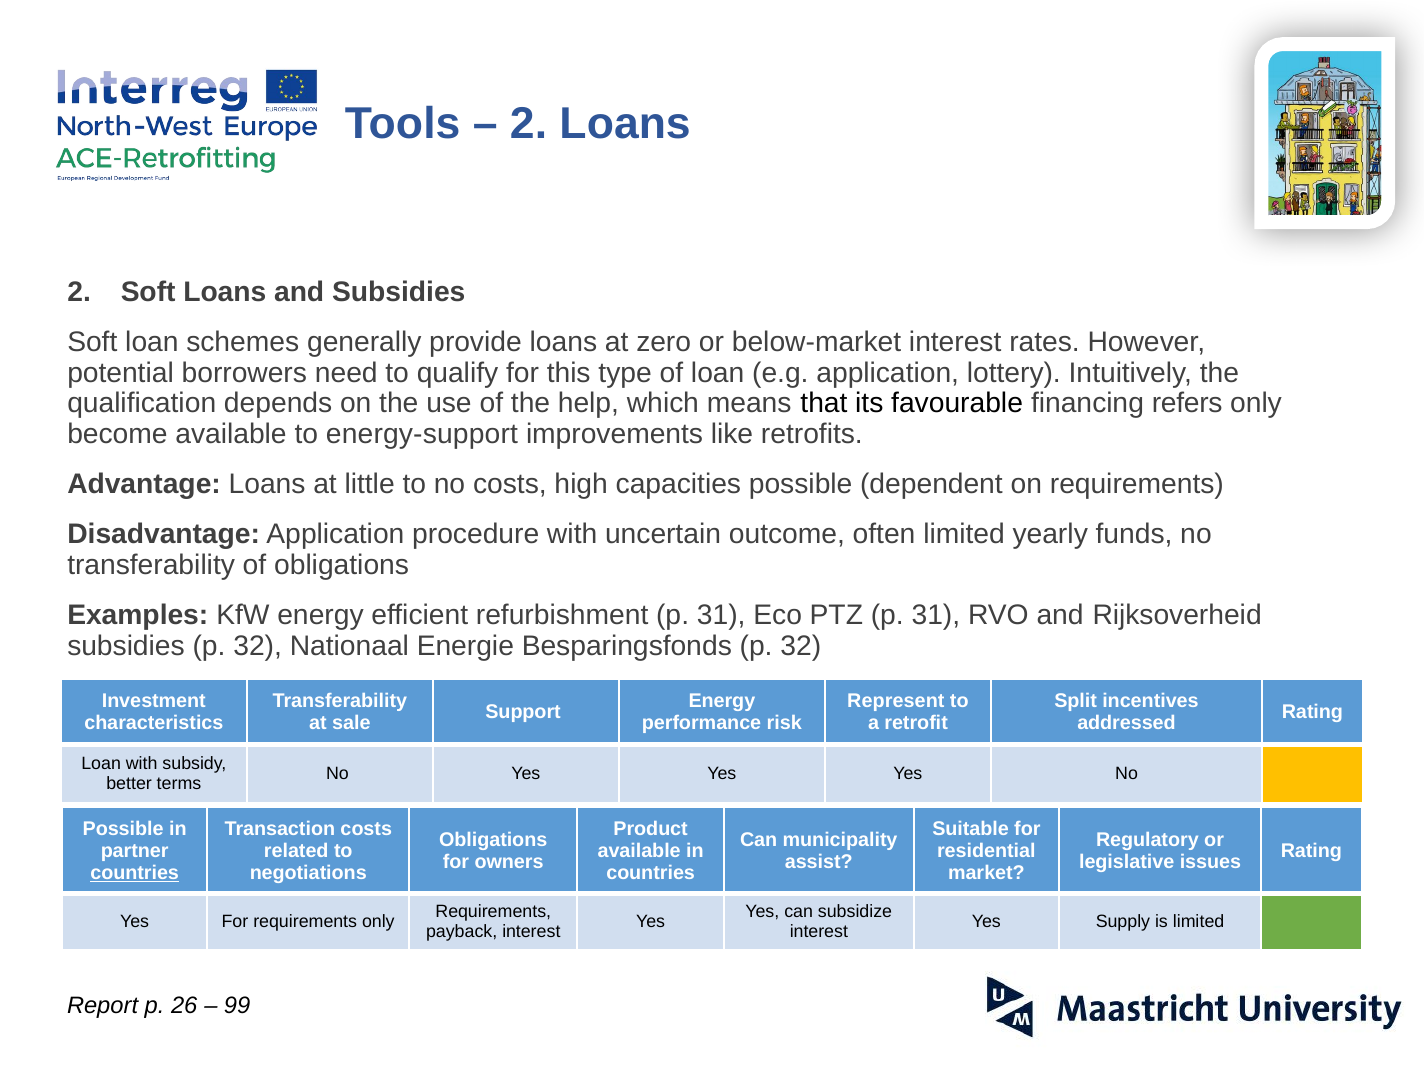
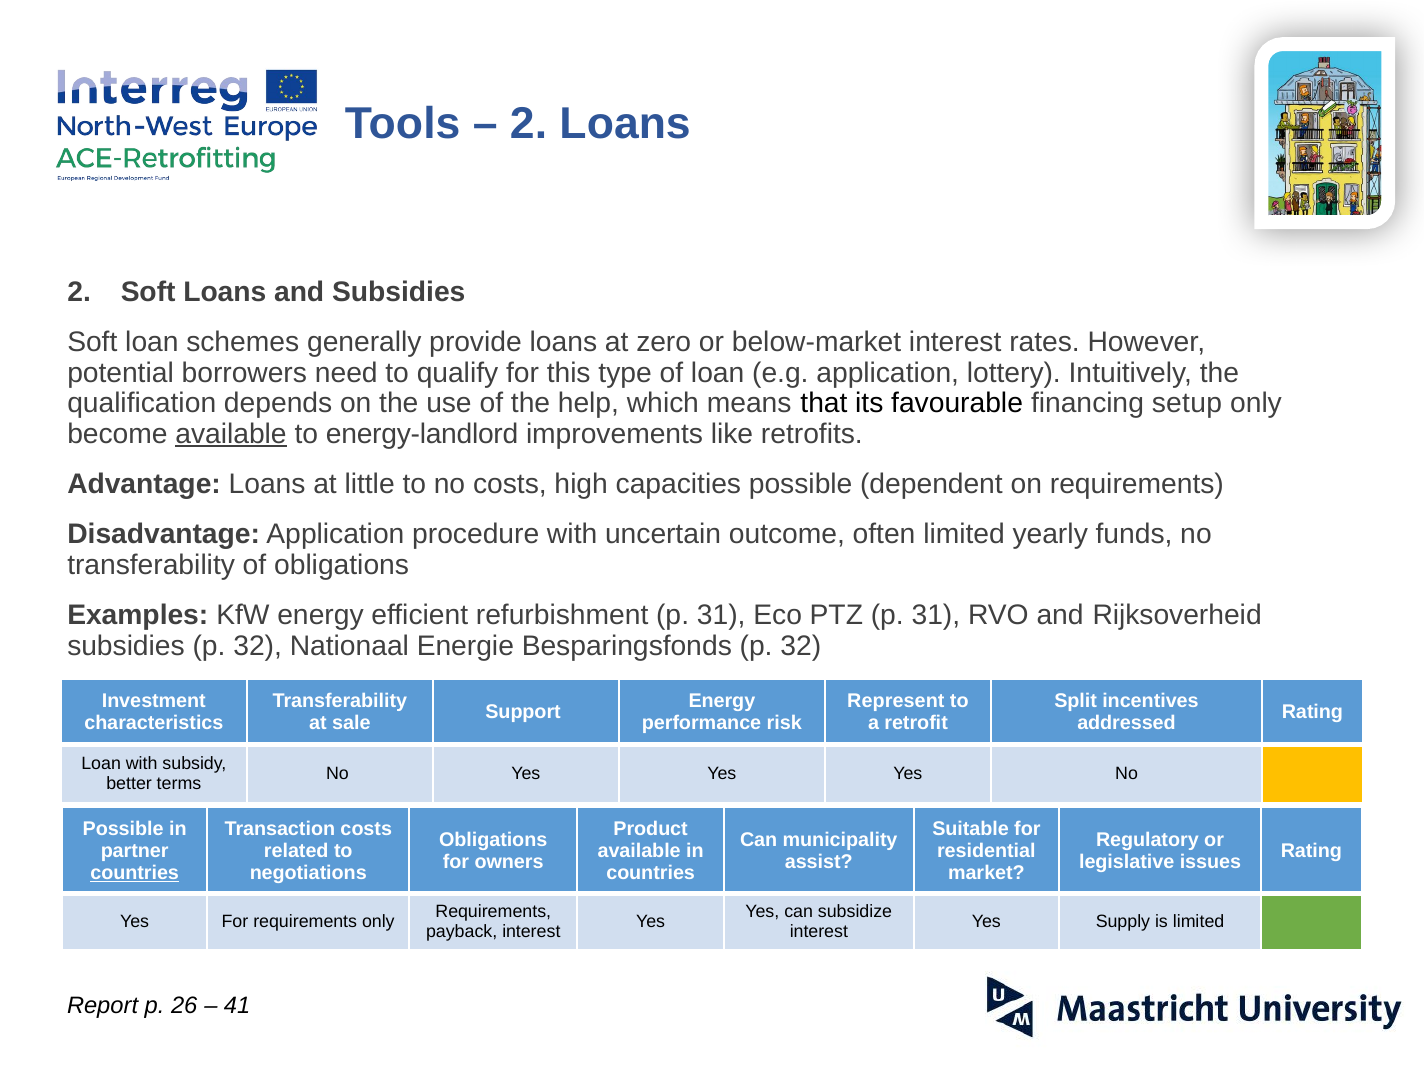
refers: refers -> setup (1187, 403)
available underline: none -> present (231, 434)
energy-support: energy-support -> energy-landlord (422, 434)
99: 99 -> 41 (237, 1005)
